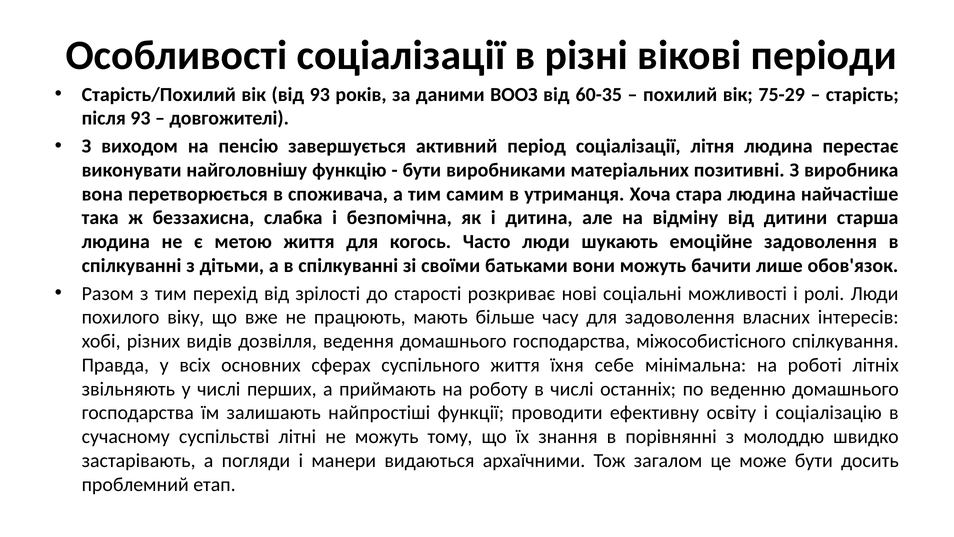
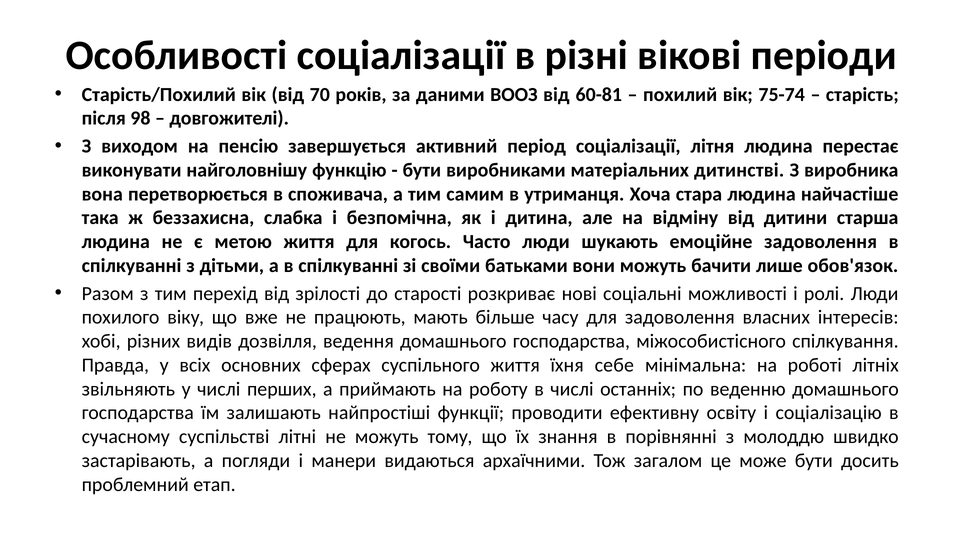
від 93: 93 -> 70 (320, 94)
60-35: 60-35 -> 60-81 (599, 94)
75-29: 75-29 -> 75-74 (782, 94)
після 93: 93 -> 98 (140, 118)
позитивні: позитивні -> дитинстві (739, 170)
